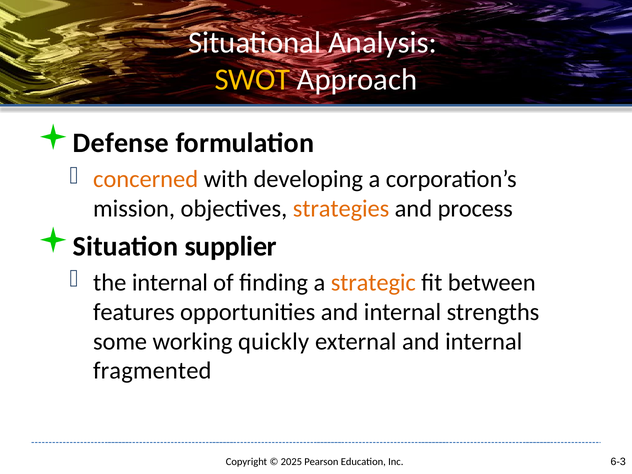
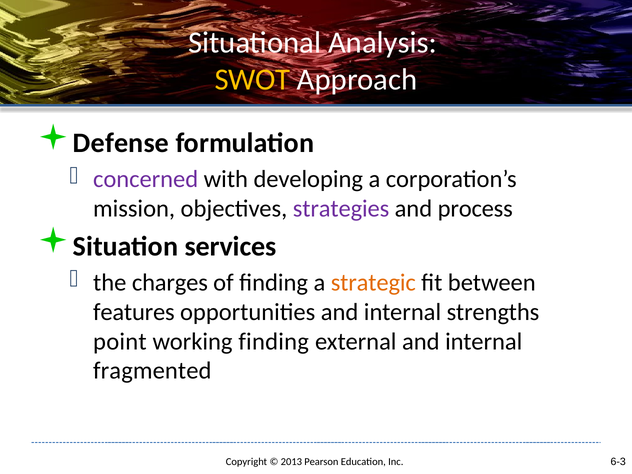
concerned colour: orange -> purple (146, 179)
strategies colour: orange -> purple (341, 209)
supplier: supplier -> services (231, 246)
the internal: internal -> charges (170, 283)
some: some -> point (120, 341)
working quickly: quickly -> finding (274, 341)
2025: 2025 -> 2013 (291, 462)
